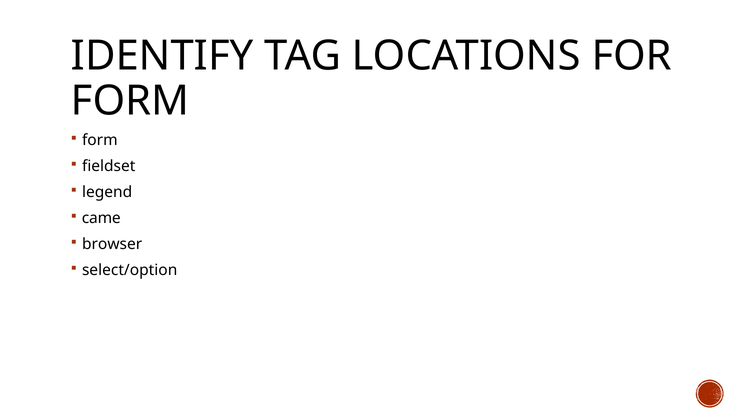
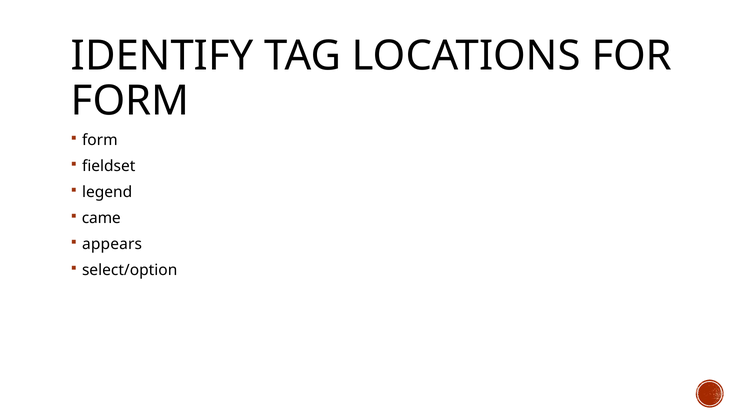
browser: browser -> appears (112, 245)
